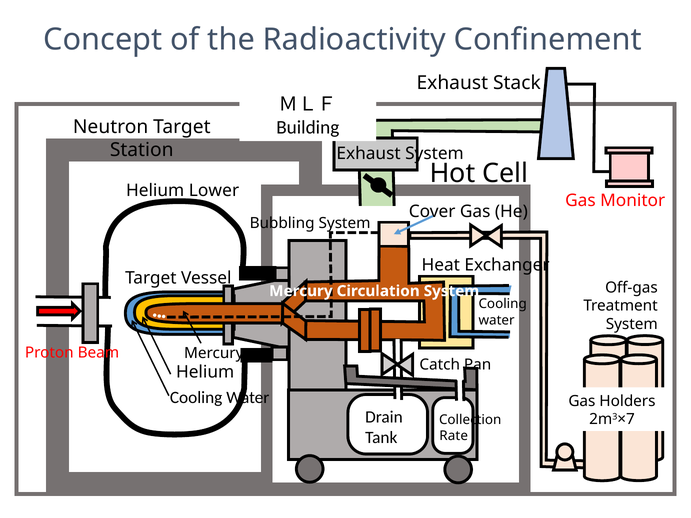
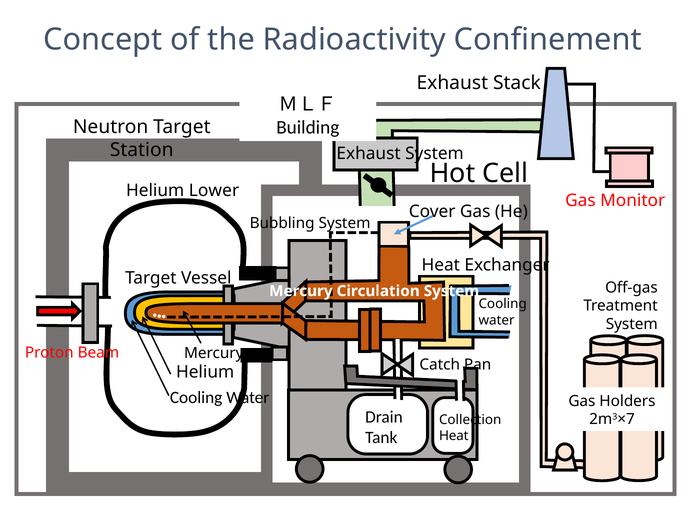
Rate: Rate -> Heat (454, 436)
